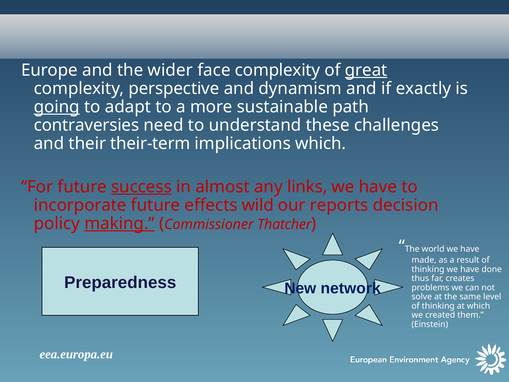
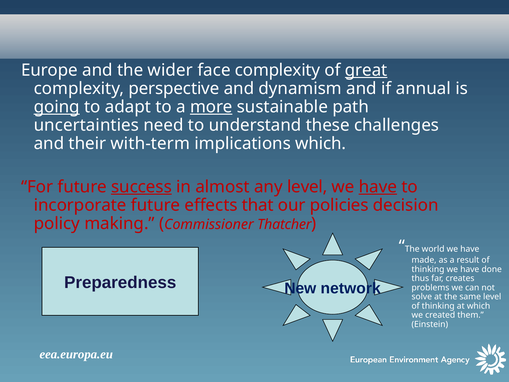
exactly: exactly -> annual (423, 88)
more underline: none -> present (211, 107)
contraversies: contraversies -> uncertainties (86, 125)
their-term: their-term -> with-term (150, 143)
any links: links -> level (307, 187)
have underline: none -> present (378, 187)
wild: wild -> that (258, 205)
reports: reports -> policies (339, 205)
making underline: present -> none (120, 223)
